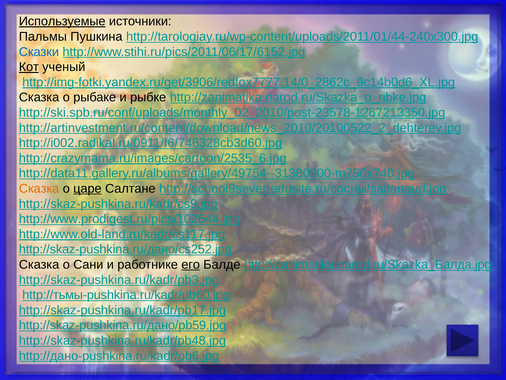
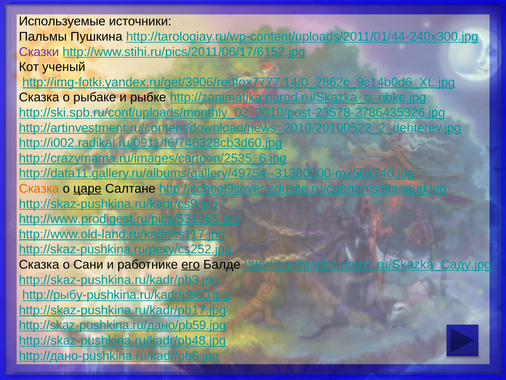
Используемые underline: present -> none (62, 21)
Сказки colour: blue -> purple (39, 52)
Кот underline: present -> none (29, 67)
http://ski.spb.ru/conf/uploads/monthly_02_2010/post-23578-1267213350.jpg: http://ski.spb.ru/conf/uploads/monthly_02_2010/post-23578-1267213350.jpg -> http://ski.spb.ru/conf/uploads/monthly_02_2010/post-23578-2786435326.jpg (232, 112)
http://school9sever.edusite.ru/сосны/saltanaud.jpg: http://school9sever.edusite.ru/сосны/saltanaud.jpg -> http://school9sever.edusite.ru/сделал/saltanaud.jpg (303, 188)
http://www.prodigest.ru/pics/102644.jpg: http://www.prodigest.ru/pics/102644.jpg -> http://www.prodigest.ru/pics/531955.jpg (129, 219)
http://skaz-pushkina.ru/дано/cs252.jpg: http://skaz-pushkina.ru/дано/cs252.jpg -> http://skaz-pushkina.ru/реку/cs252.jpg (125, 249)
http://zanimatika.narod.ru/Skazka_Балда.jpg: http://zanimatika.narod.ru/Skazka_Балда.jpg -> http://zanimatika.narod.ru/Skazka_Саду.jpg (368, 264)
http://тьмы-pushkina.ru/kadr/pb60.jpg: http://тьмы-pushkina.ru/kadr/pb60.jpg -> http://рыбу-pushkina.ru/kadr/pb60.jpg (126, 295)
